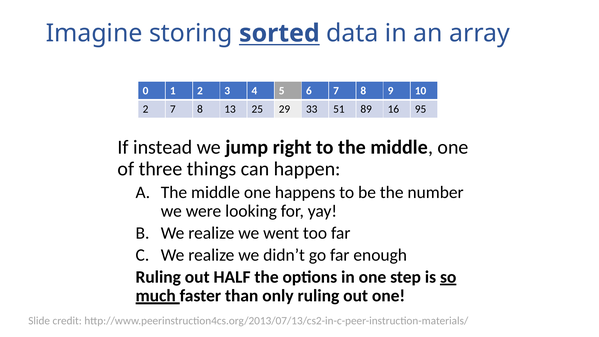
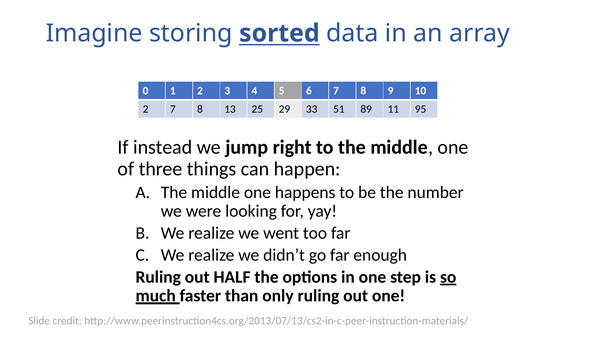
16: 16 -> 11 (393, 109)
